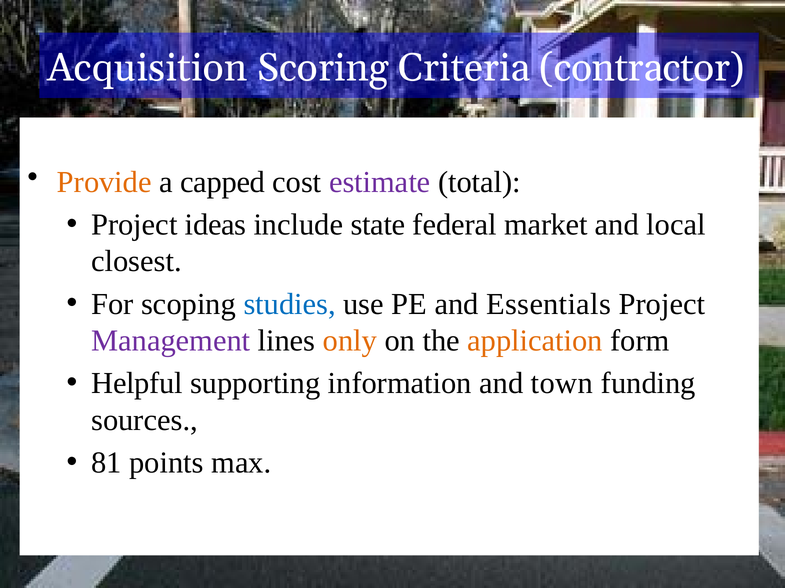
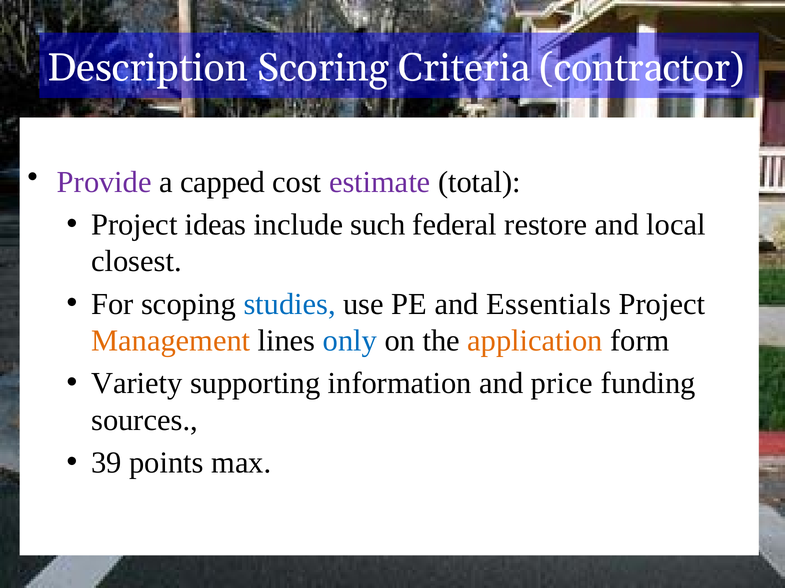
Acquisition: Acquisition -> Description (147, 68)
Provide colour: orange -> purple (104, 182)
state: state -> such (378, 225)
market: market -> restore (546, 225)
Management colour: purple -> orange (171, 341)
only colour: orange -> blue (350, 341)
Helpful: Helpful -> Variety (137, 384)
town: town -> price (562, 384)
81: 81 -> 39 (107, 463)
